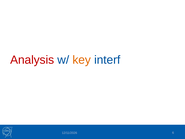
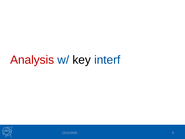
key colour: orange -> black (82, 60)
